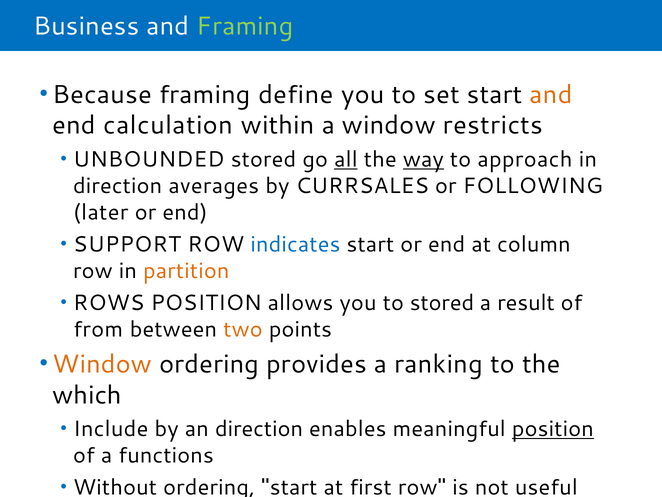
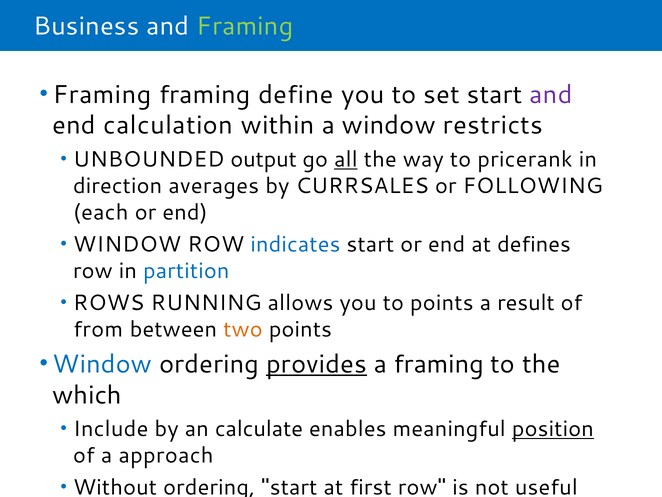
Because: Because -> Framing (102, 94)
and colour: orange -> purple (551, 94)
UNBOUNDED stored: stored -> output (264, 159)
way underline: present -> none (423, 159)
approach: approach -> pricerank (525, 159)
later: later -> each (101, 212)
SUPPORT: SUPPORT -> WINDOW (127, 244)
column: column -> defines (534, 244)
partition colour: orange -> blue (186, 271)
ROWS POSITION: POSITION -> RUNNING (206, 303)
to stored: stored -> points (442, 303)
Window colour: orange -> blue (102, 364)
provides underline: none -> present (316, 364)
a ranking: ranking -> framing (439, 364)
an direction: direction -> calculate (259, 429)
functions: functions -> approach (166, 455)
